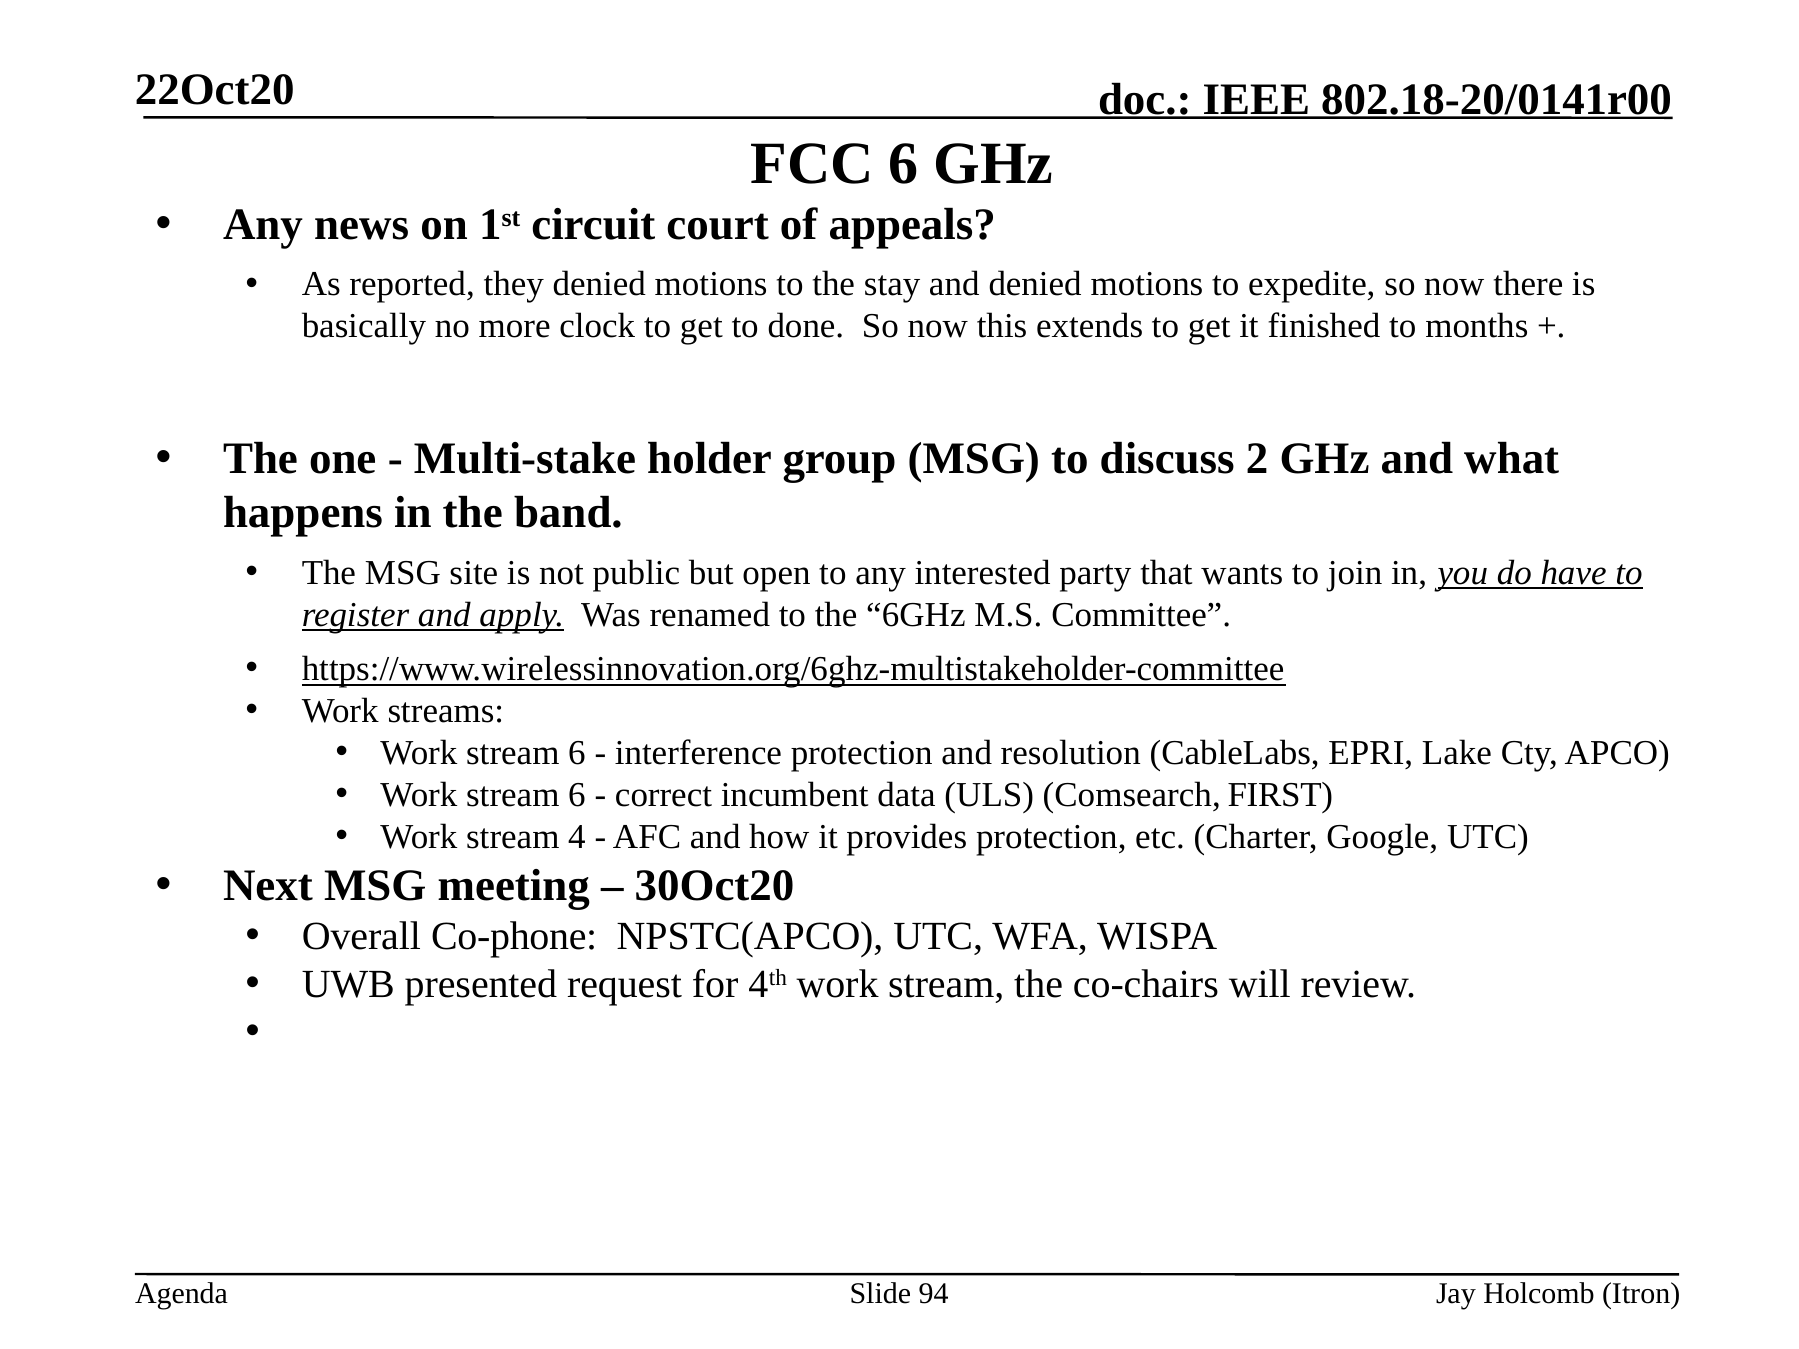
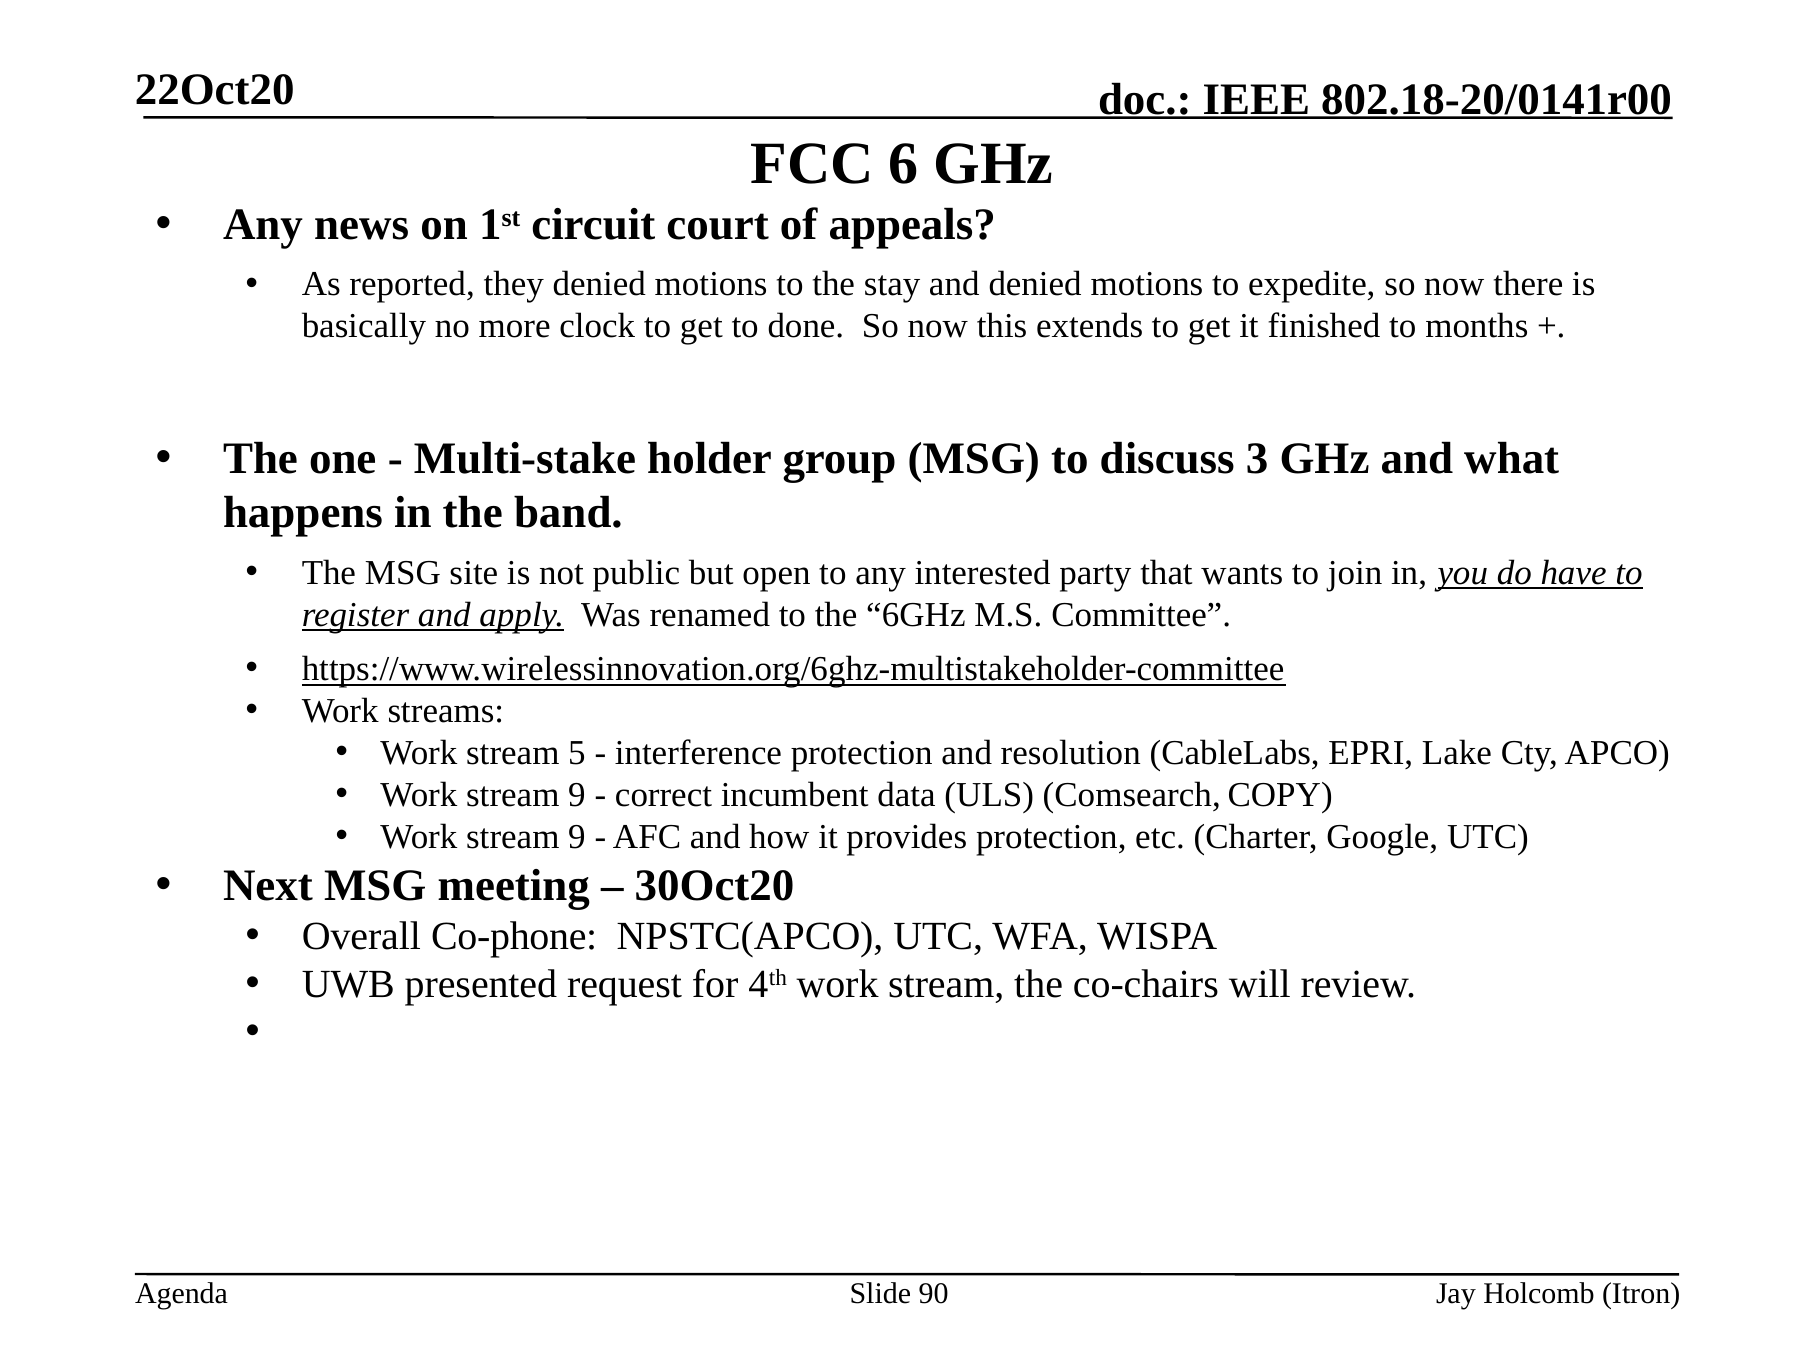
2: 2 -> 3 (1257, 459)
6: 6 -> 5 (577, 753)
6: 6 -> 9 (577, 795)
FIRST: FIRST -> COPY (1280, 795)
4: 4 -> 9 (577, 837)
94: 94 -> 90 (934, 1294)
